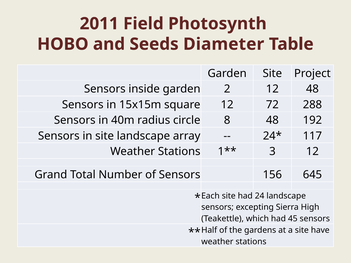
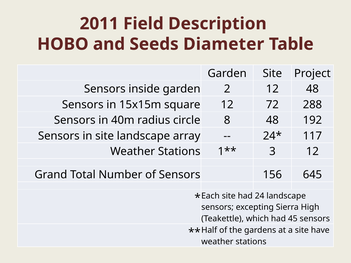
Photosynth: Photosynth -> Description (217, 24)
